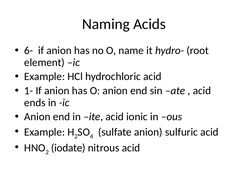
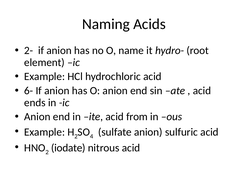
6-: 6- -> 2- (29, 51)
1-: 1- -> 6- (29, 91)
ionic: ionic -> from (137, 117)
